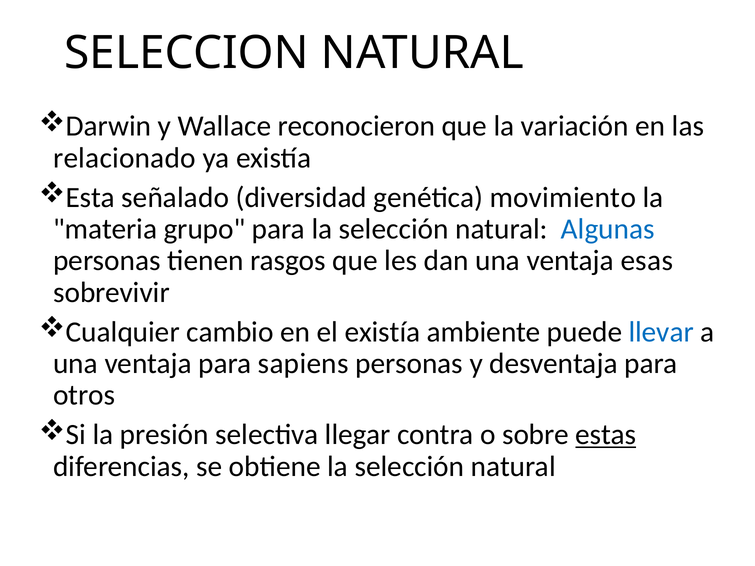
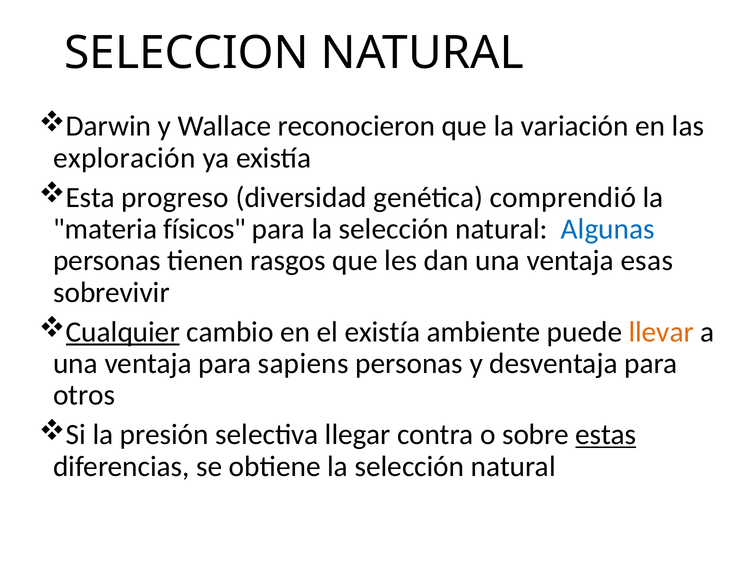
relacionado: relacionado -> exploración (124, 158)
señalado: señalado -> progreso (175, 198)
movimiento: movimiento -> comprendió (563, 198)
grupo: grupo -> físicos (205, 229)
Cualquier underline: none -> present (123, 332)
llevar colour: blue -> orange (661, 332)
